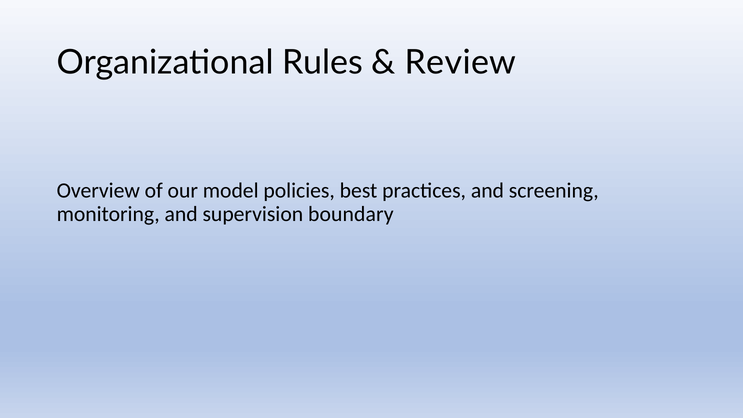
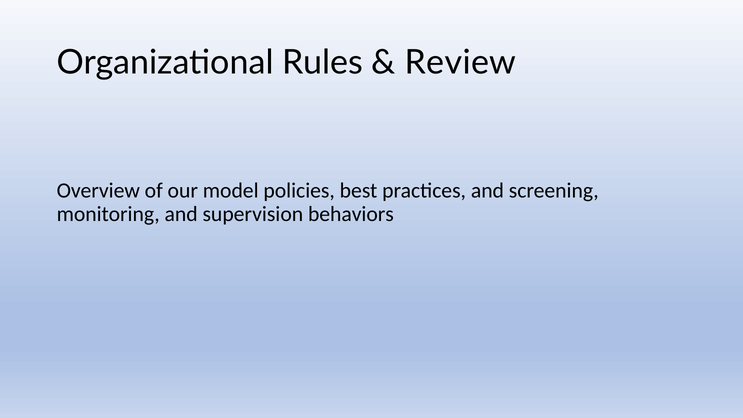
boundary: boundary -> behaviors (351, 214)
